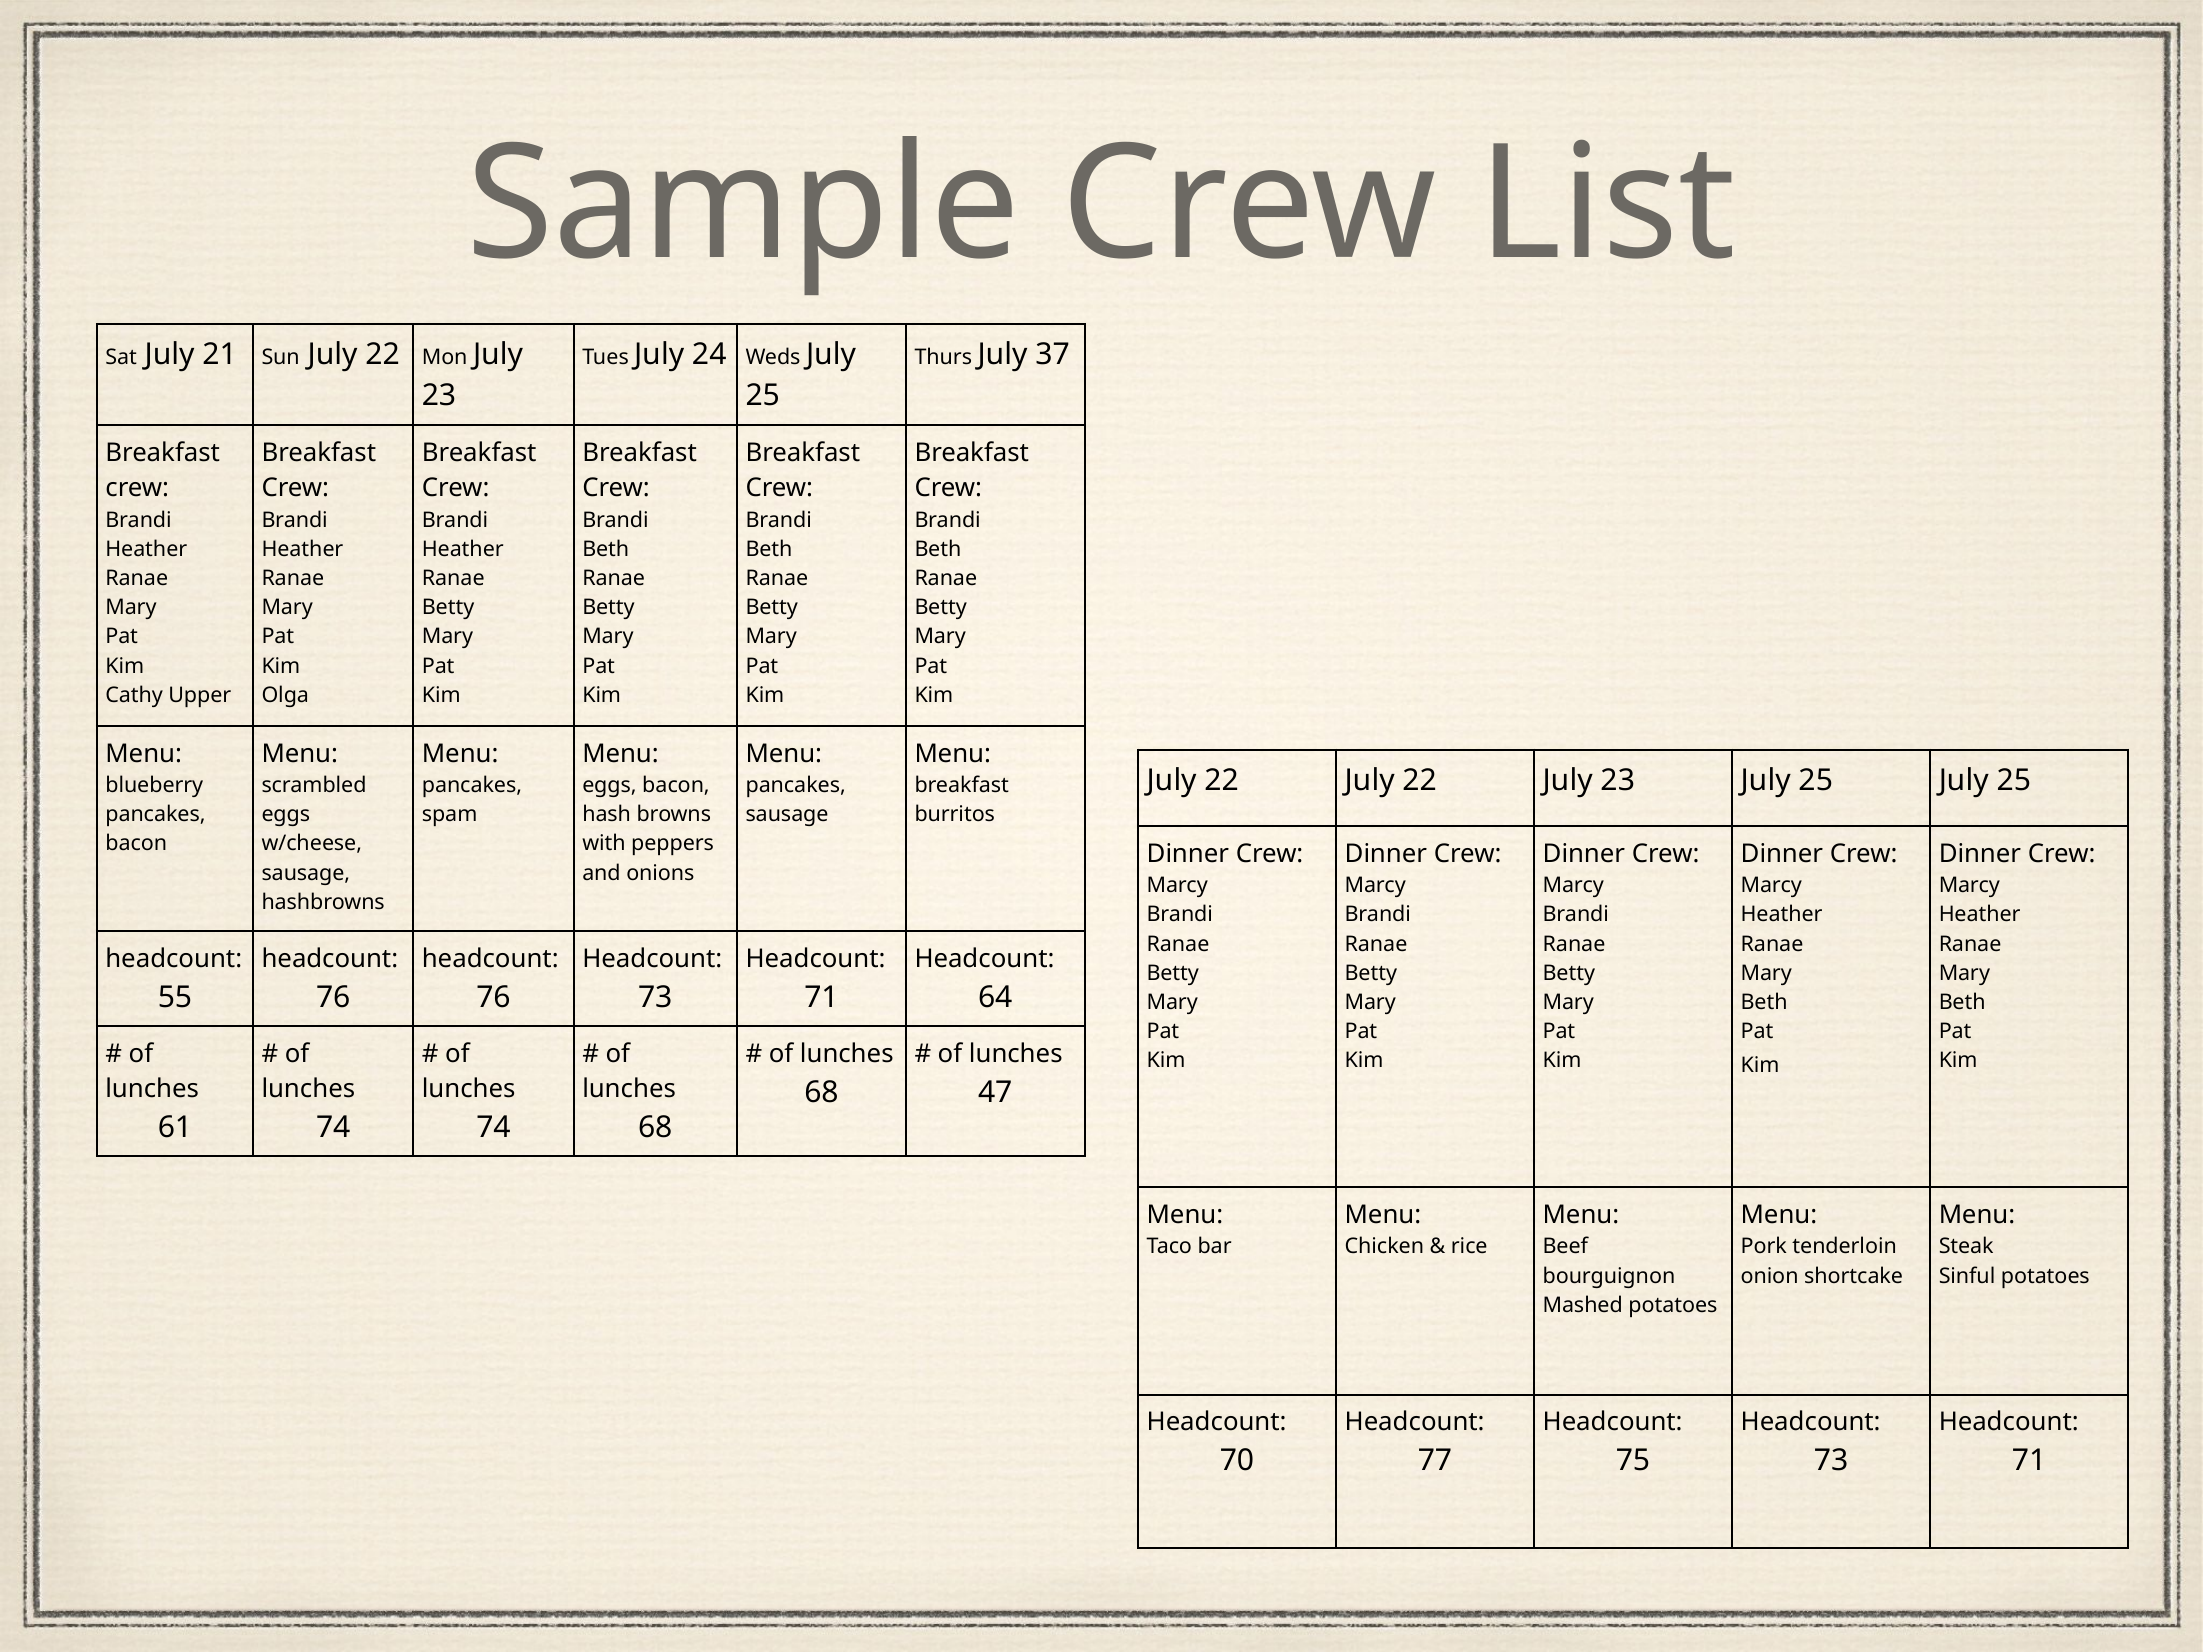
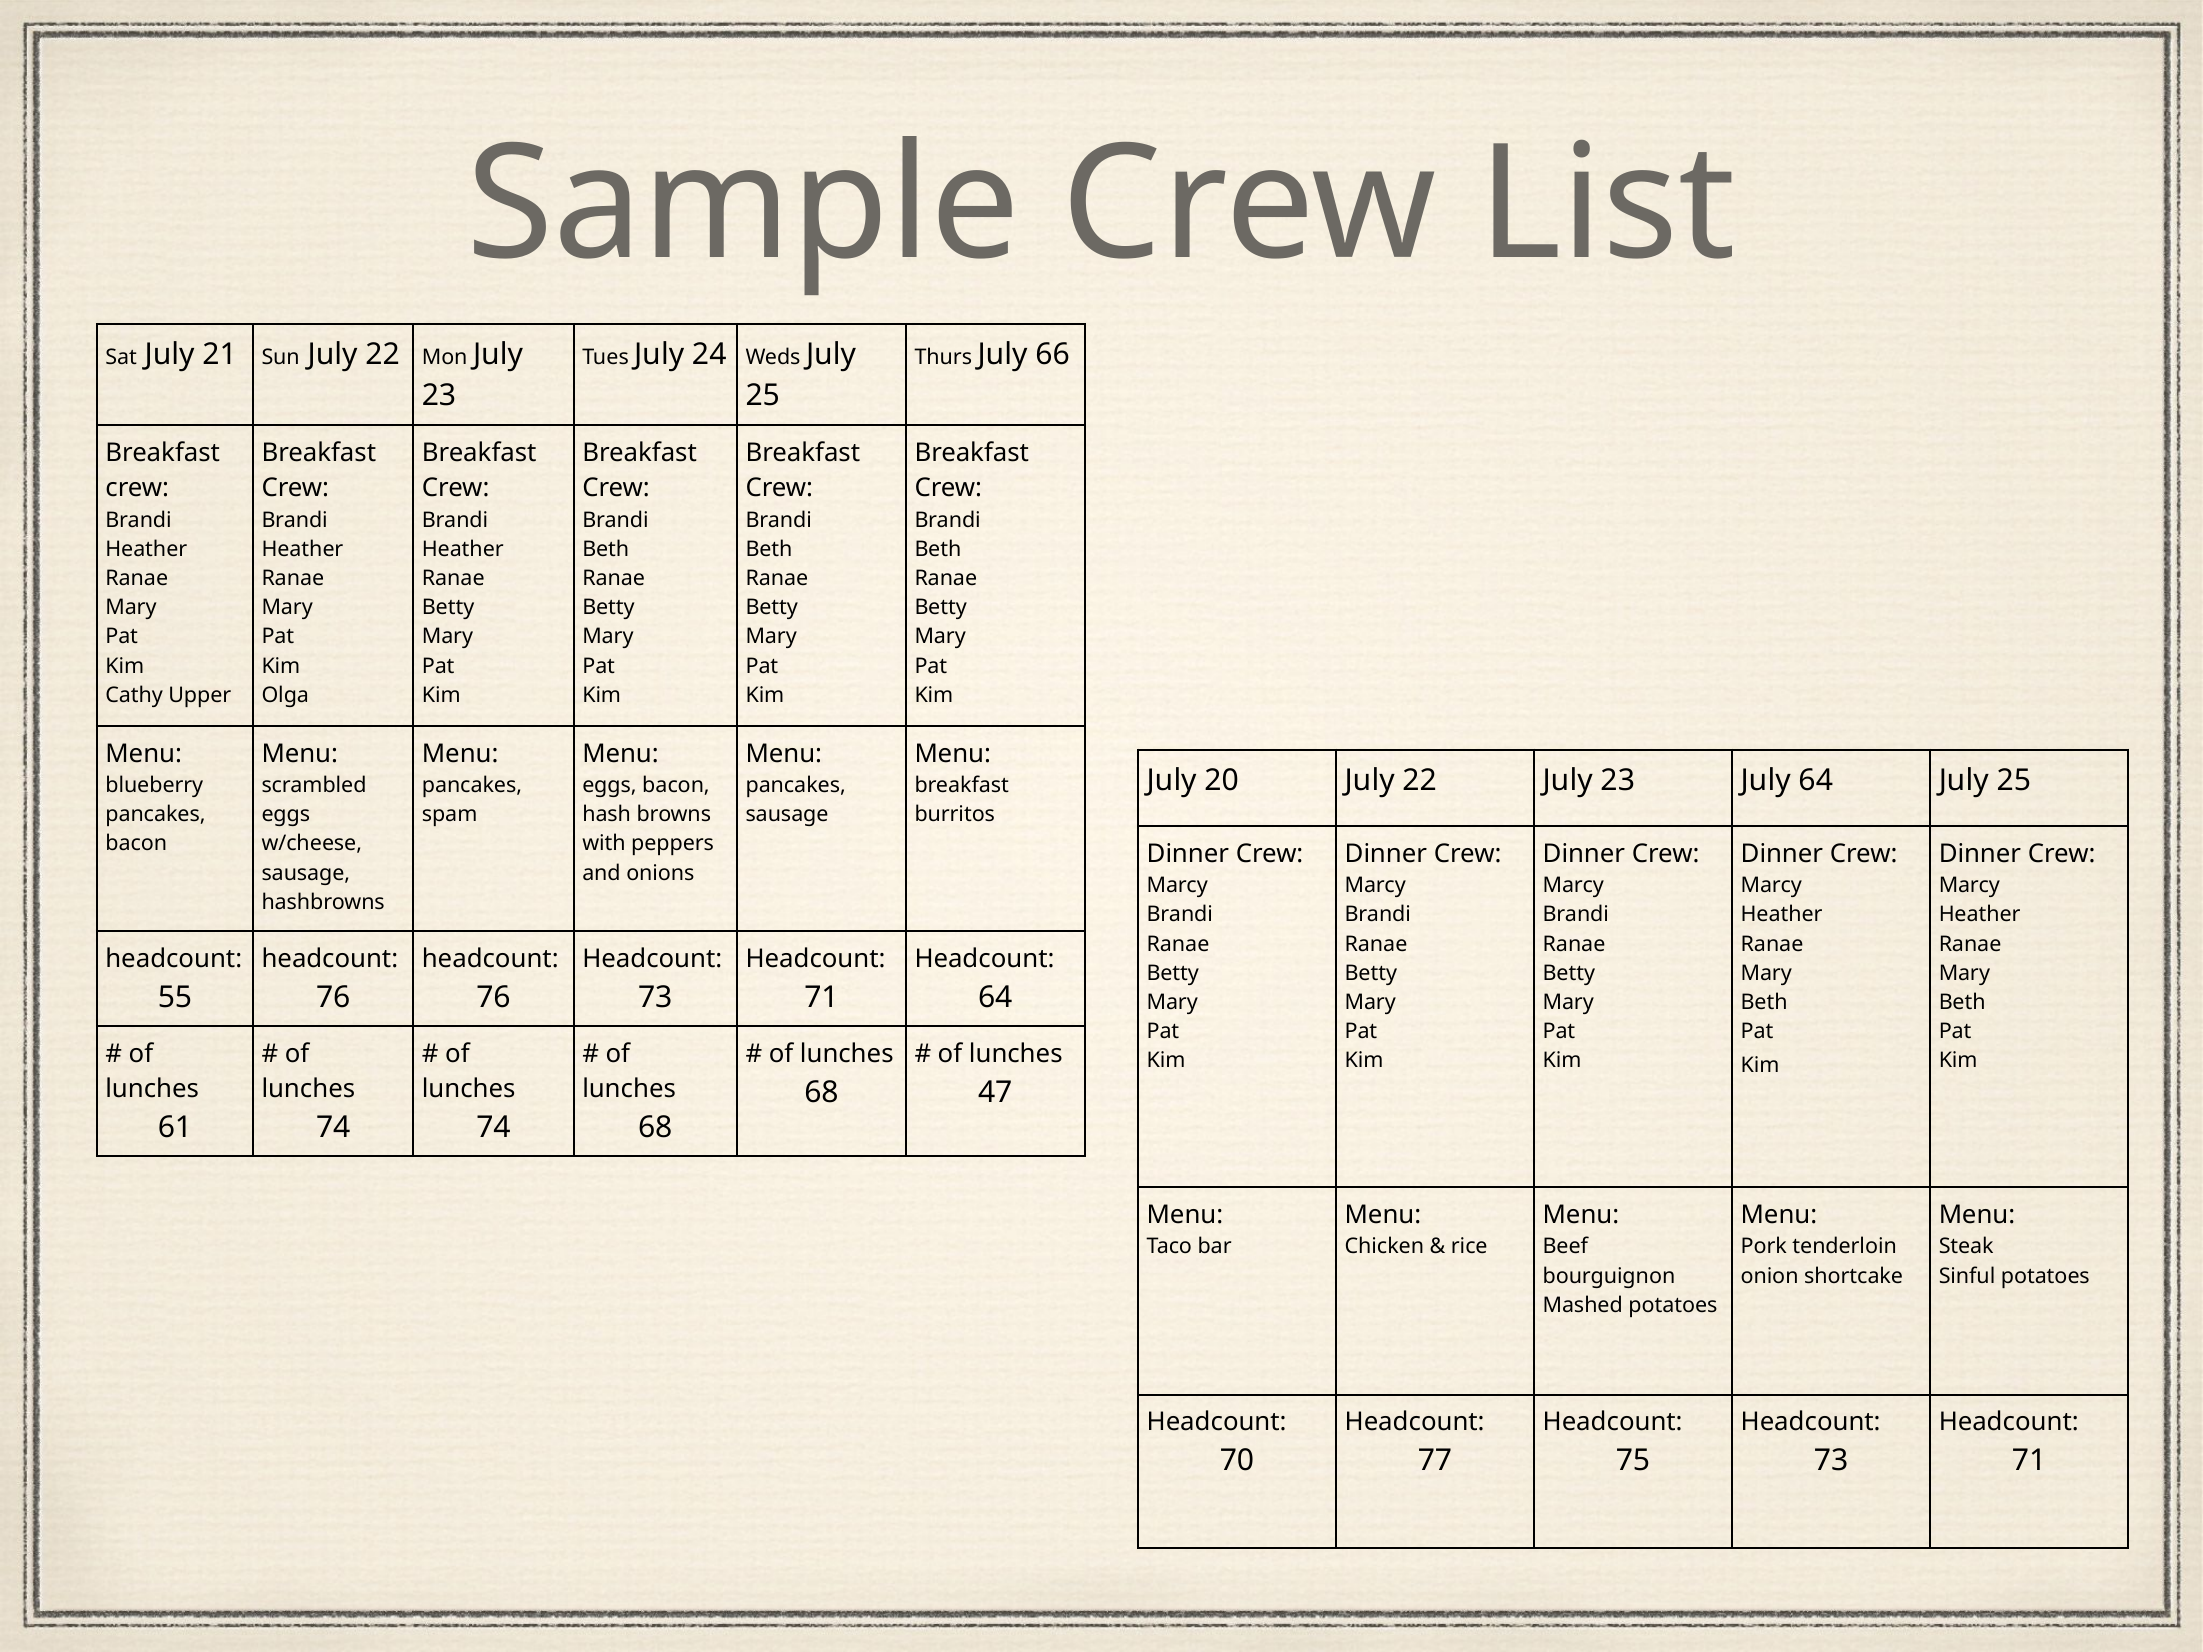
37: 37 -> 66 (1053, 355)
22: 22 -> 20 (1222, 781)
23 July 25: 25 -> 64 (1816, 781)
